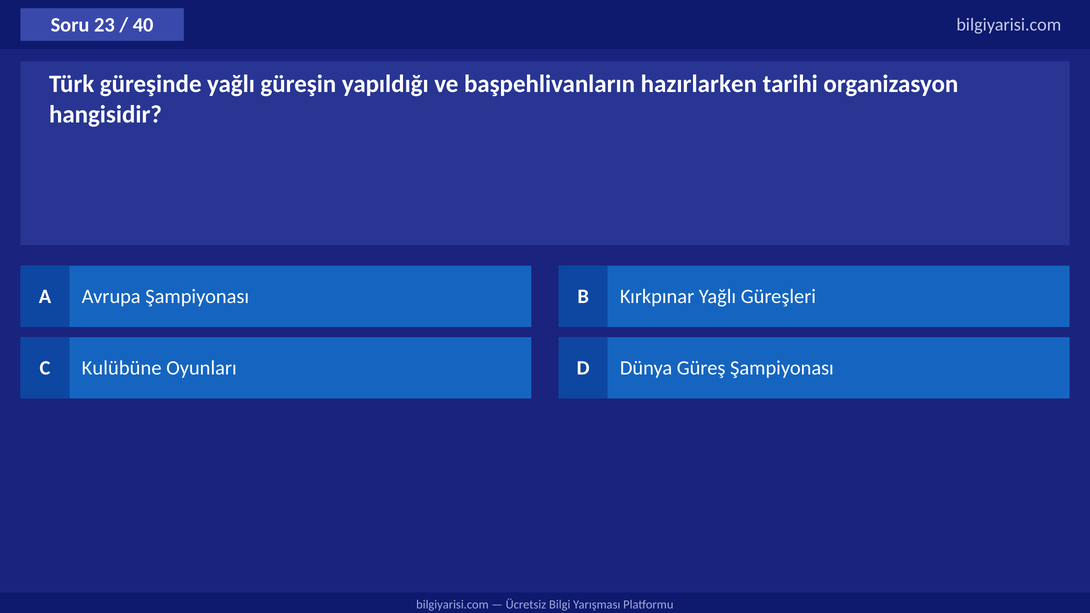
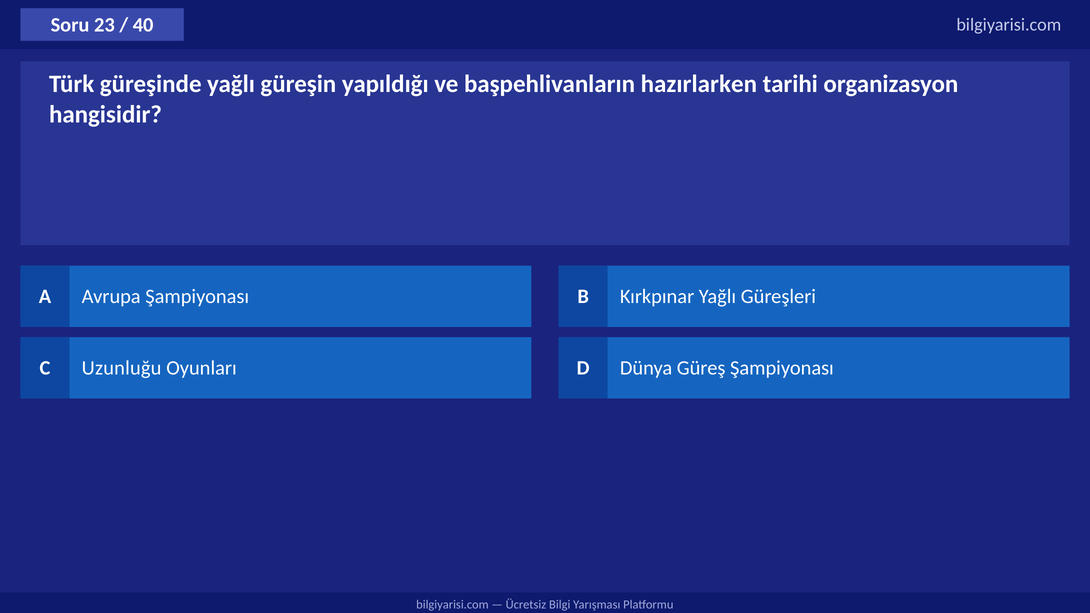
Kulübüne: Kulübüne -> Uzunluğu (122, 368)
